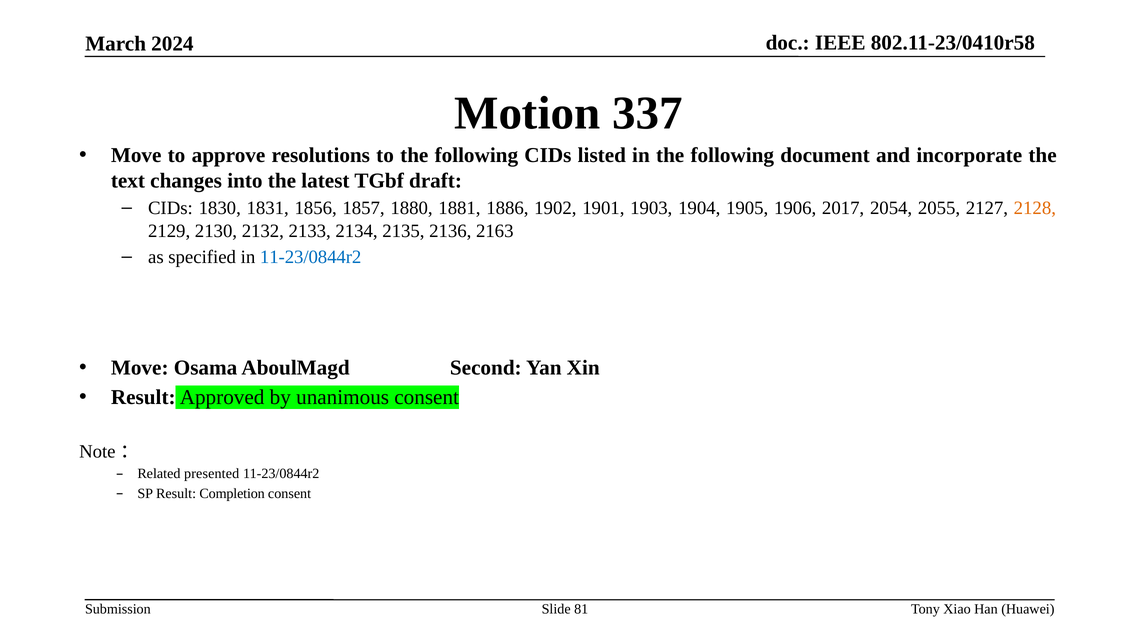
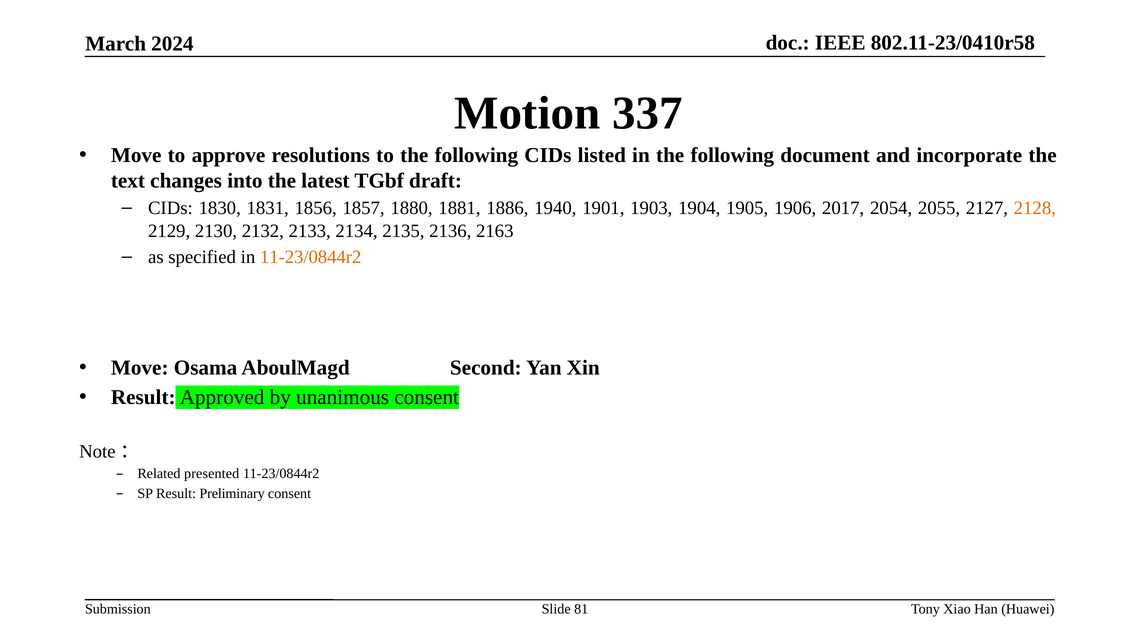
1902: 1902 -> 1940 (555, 208)
11-23/0844r2 colour: blue -> orange (311, 257)
Completion: Completion -> Preliminary (232, 494)
